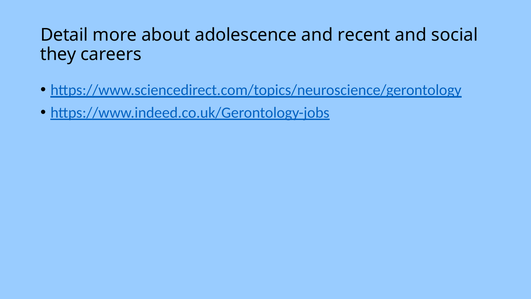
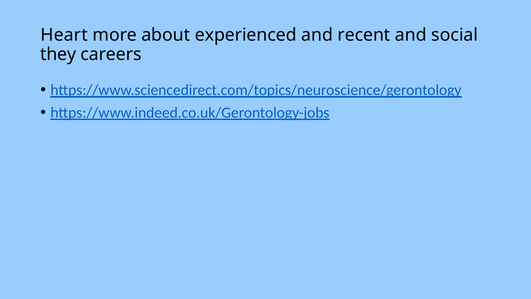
Detail: Detail -> Heart (64, 35)
adolescence: adolescence -> experienced (246, 35)
